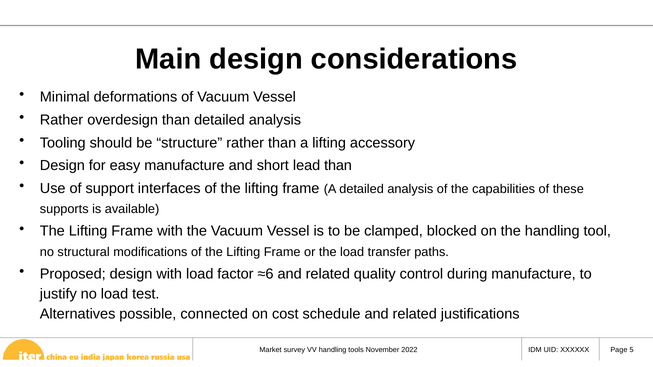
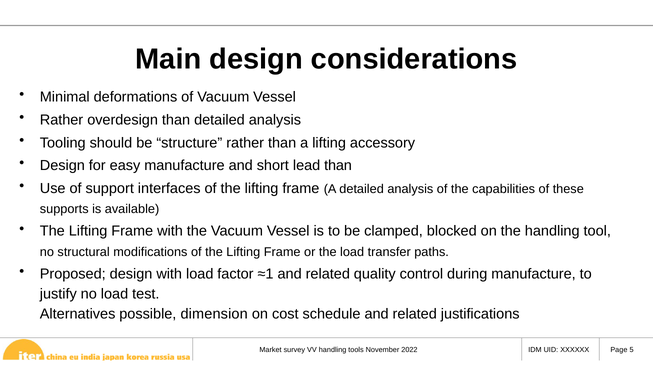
≈6: ≈6 -> ≈1 (266, 274)
connected: connected -> dimension (214, 314)
